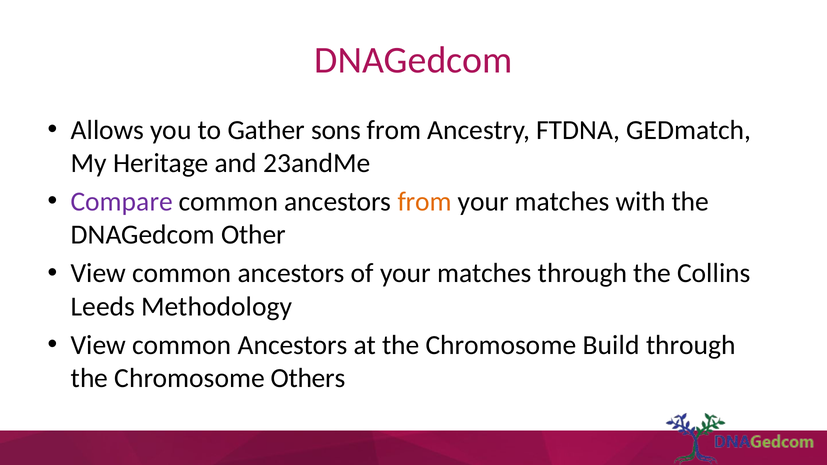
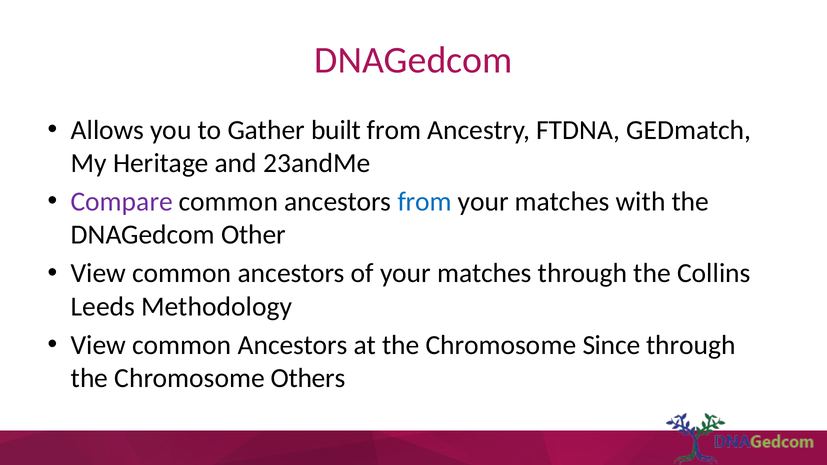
sons: sons -> built (336, 130)
from colour: orange -> blue (425, 202)
Build: Build -> Since (611, 345)
